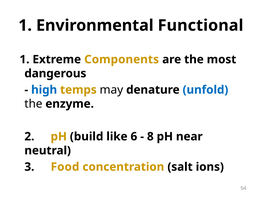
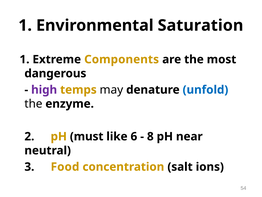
Functional: Functional -> Saturation (201, 25)
high colour: blue -> purple (44, 90)
build: build -> must (87, 136)
